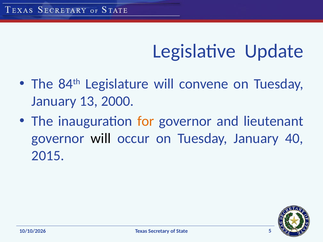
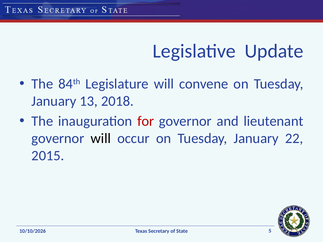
2000: 2000 -> 2018 (117, 101)
for colour: orange -> red (146, 121)
40: 40 -> 22 (294, 138)
